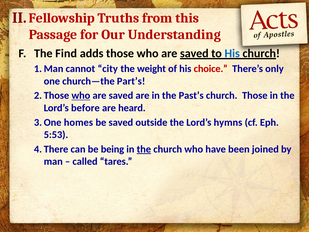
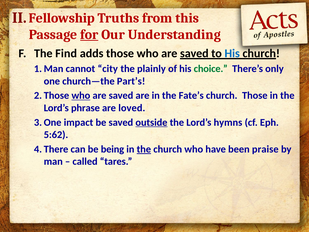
for underline: none -> present (89, 34)
weight: weight -> plainly (151, 69)
choice colour: red -> green (211, 69)
Past’s: Past’s -> Fate’s (191, 95)
before: before -> phrase (85, 108)
heard: heard -> loved (132, 108)
homes: homes -> impact (78, 122)
outside underline: none -> present (151, 122)
5:53: 5:53 -> 5:62 (56, 135)
joined: joined -> praise (265, 149)
